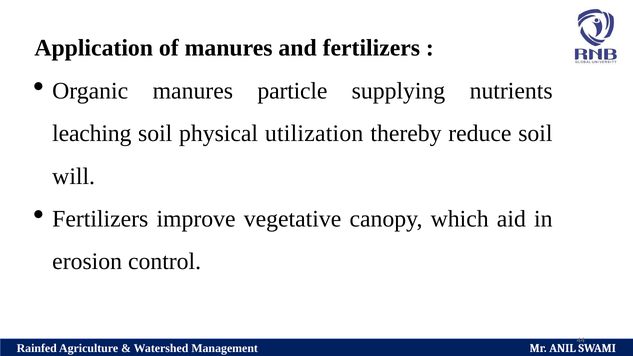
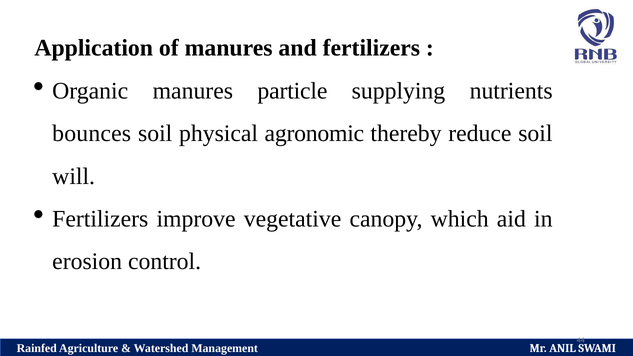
leaching: leaching -> bounces (92, 134)
utilization: utilization -> agronomic (314, 134)
